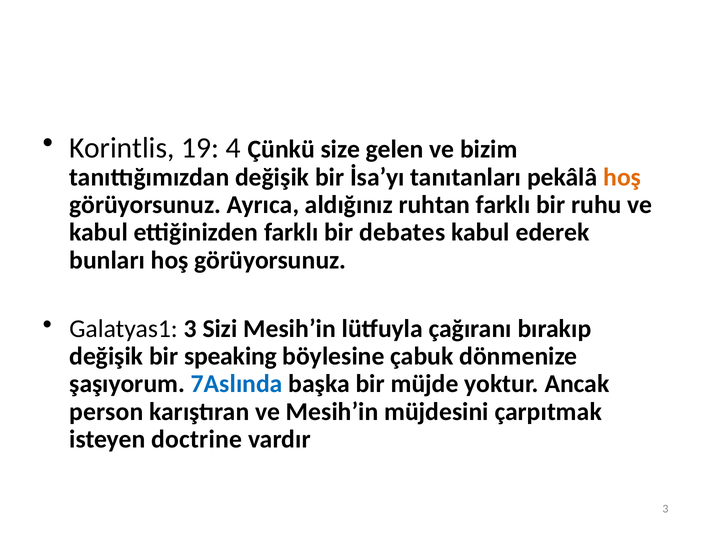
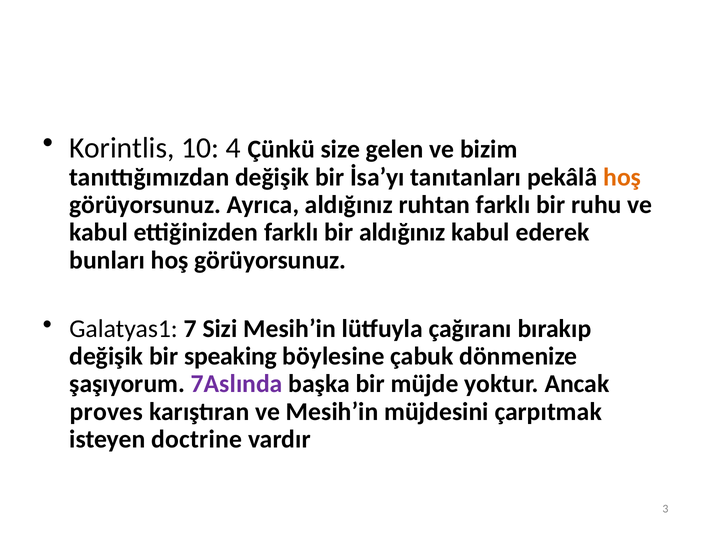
19: 19 -> 10 (200, 148)
bir debates: debates -> aldığınız (402, 233)
Galatyas1 3: 3 -> 7 (190, 329)
7Aslında colour: blue -> purple (237, 384)
person: person -> proves (106, 412)
